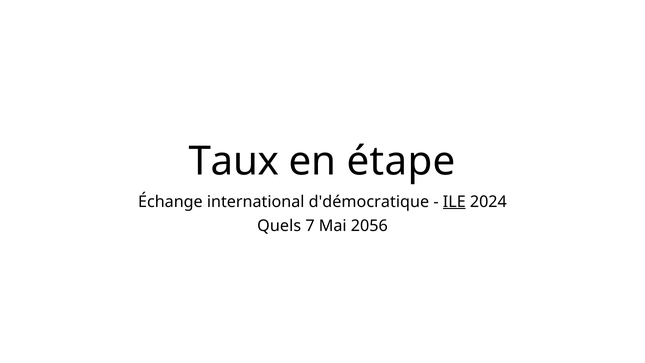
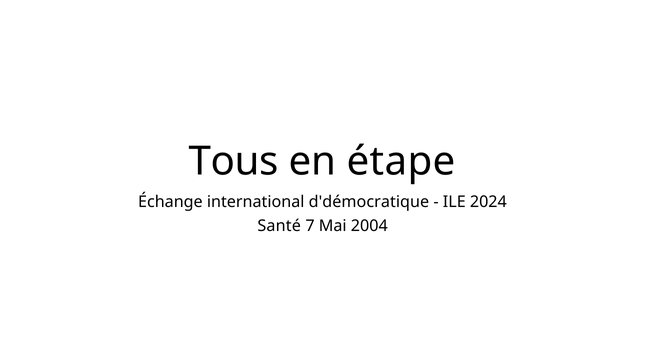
Taux: Taux -> Tous (234, 161)
ILE underline: present -> none (454, 202)
Quels: Quels -> Santé (279, 226)
2056: 2056 -> 2004 (369, 226)
